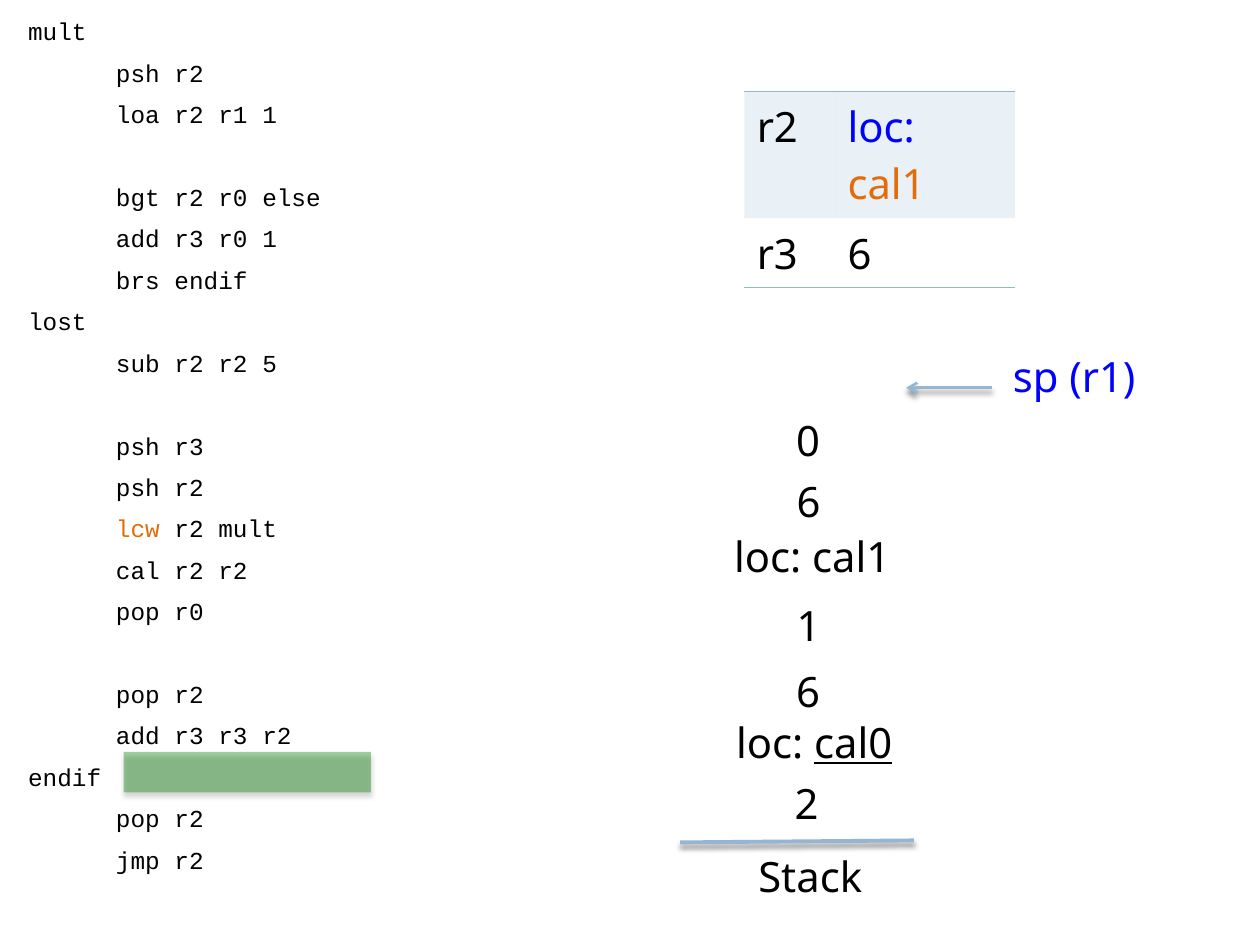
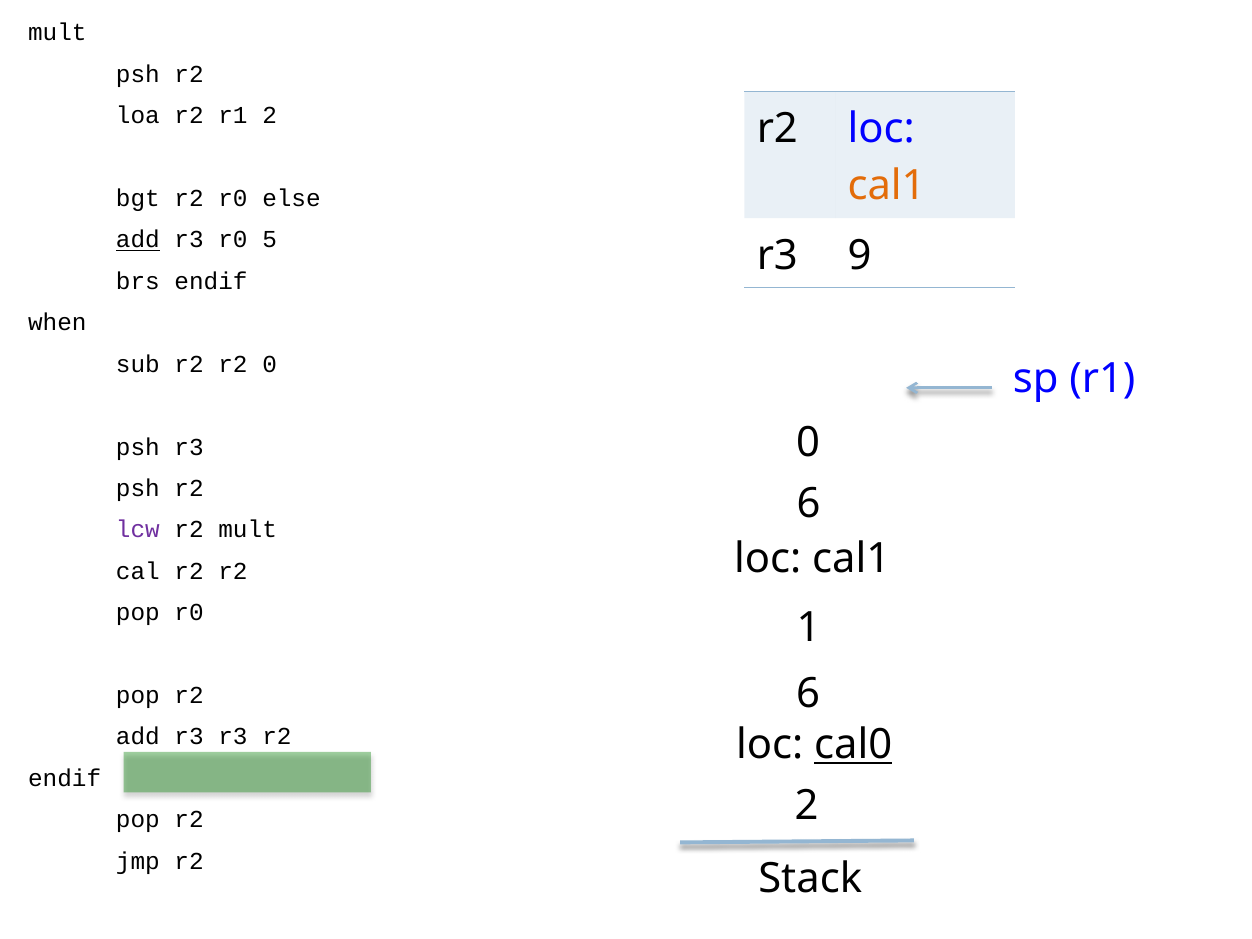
r2 r1 1: 1 -> 2 (270, 116)
add underline: none -> present (138, 240)
r0 1: 1 -> 5 (270, 240)
r3 6: 6 -> 9 (860, 255)
lost: lost -> when (57, 323)
r2 5: 5 -> 0 (270, 364)
lcw colour: orange -> purple (138, 530)
